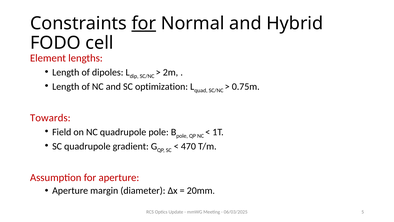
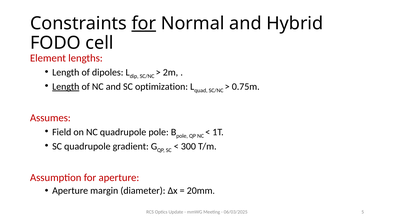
Length underline: none -> present (66, 86)
Towards: Towards -> Assumes (50, 118)
470: 470 -> 300 (188, 146)
